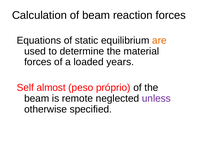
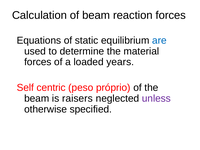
are colour: orange -> blue (159, 40)
almost: almost -> centric (51, 88)
remote: remote -> raisers (77, 98)
